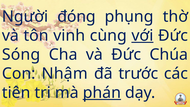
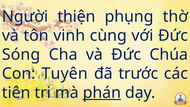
đóng: đóng -> thiện (76, 17)
với underline: present -> none (142, 36)
Nhậm: Nhậm -> Tuyên (65, 74)
